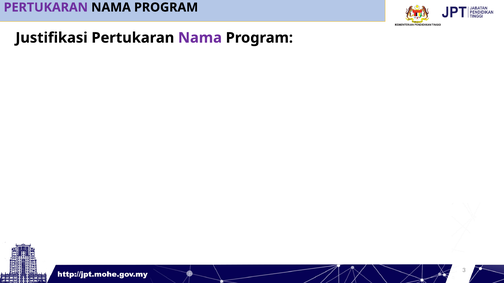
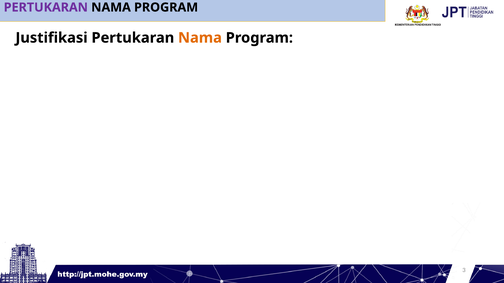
Nama colour: purple -> orange (200, 38)
